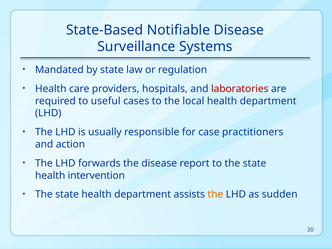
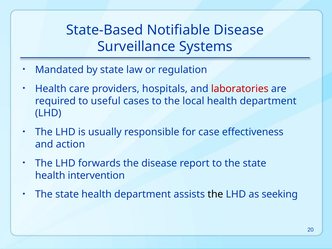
practitioners: practitioners -> effectiveness (253, 132)
the colour: orange -> black (215, 194)
sudden: sudden -> seeking (280, 194)
